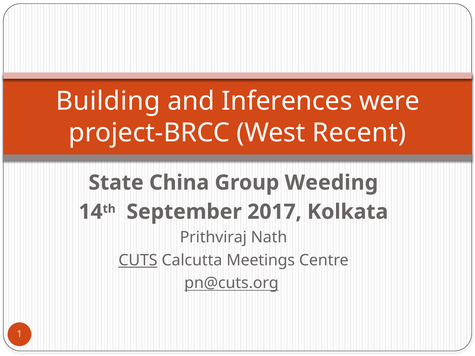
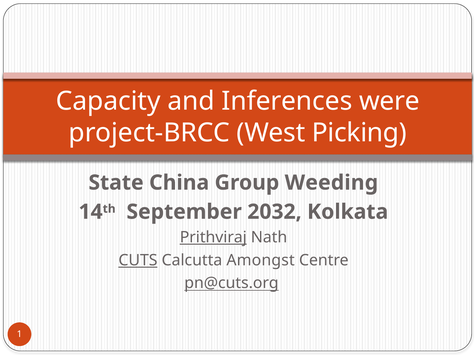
Building: Building -> Capacity (108, 101)
Recent: Recent -> Picking (359, 133)
2017: 2017 -> 2032 (274, 212)
Prithviraj underline: none -> present (213, 238)
Meetings: Meetings -> Amongst (261, 260)
